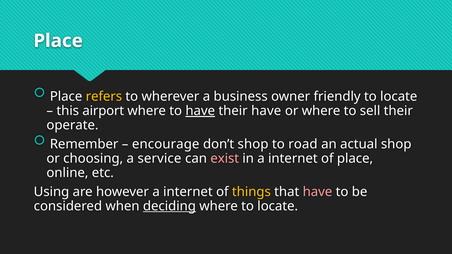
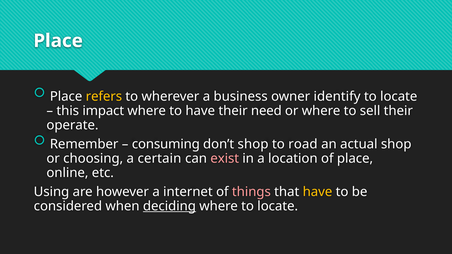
friendly: friendly -> identify (337, 97)
airport: airport -> impact (103, 111)
have underline: present -> none (200, 111)
their have: have -> need (266, 111)
encourage: encourage -> consuming (166, 144)
service: service -> certain (159, 159)
in a internet: internet -> location (293, 159)
things colour: yellow -> pink (251, 192)
have colour: pink -> yellow (318, 192)
